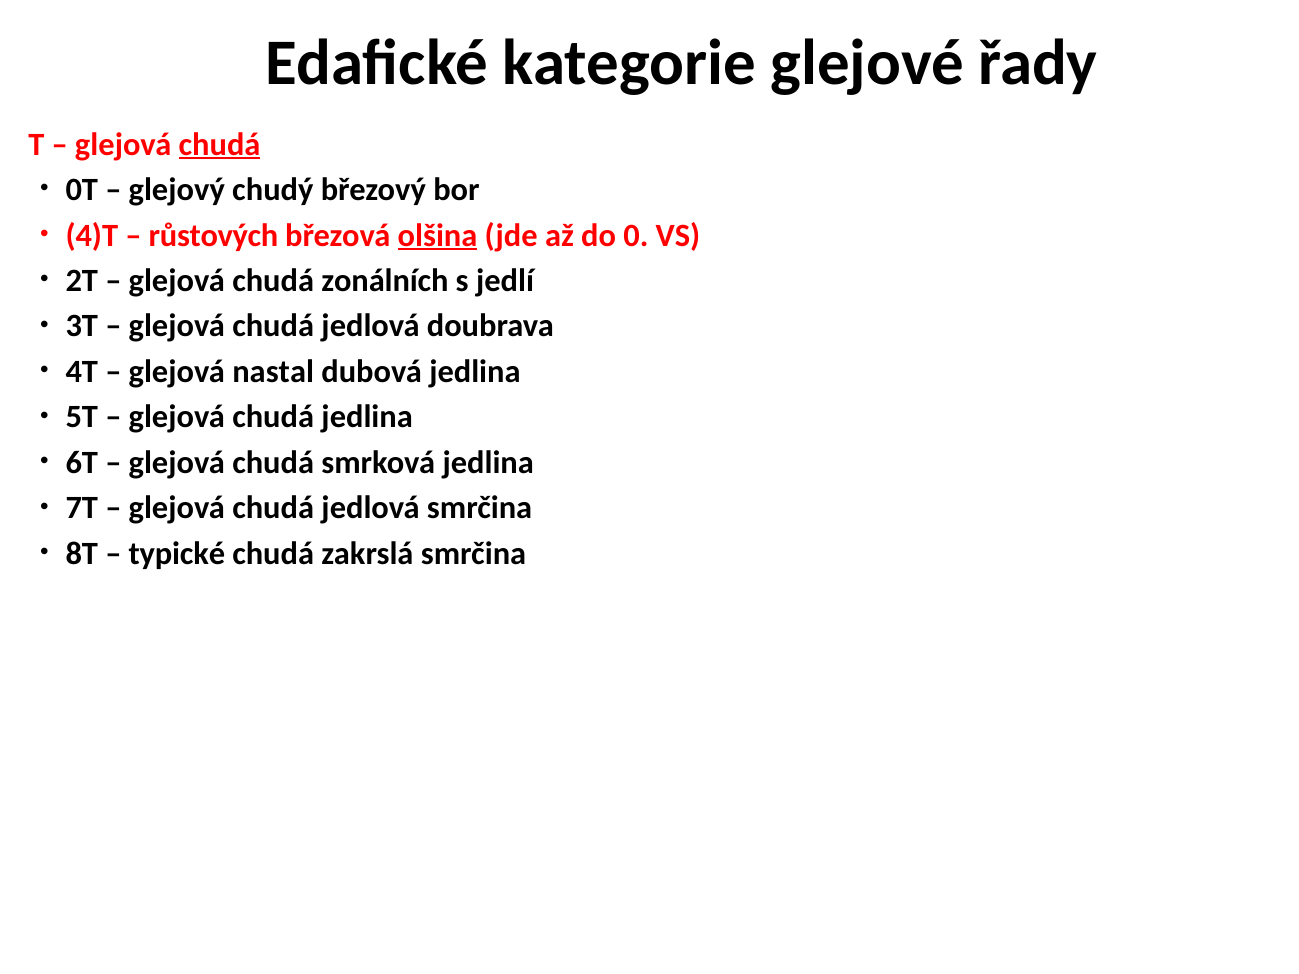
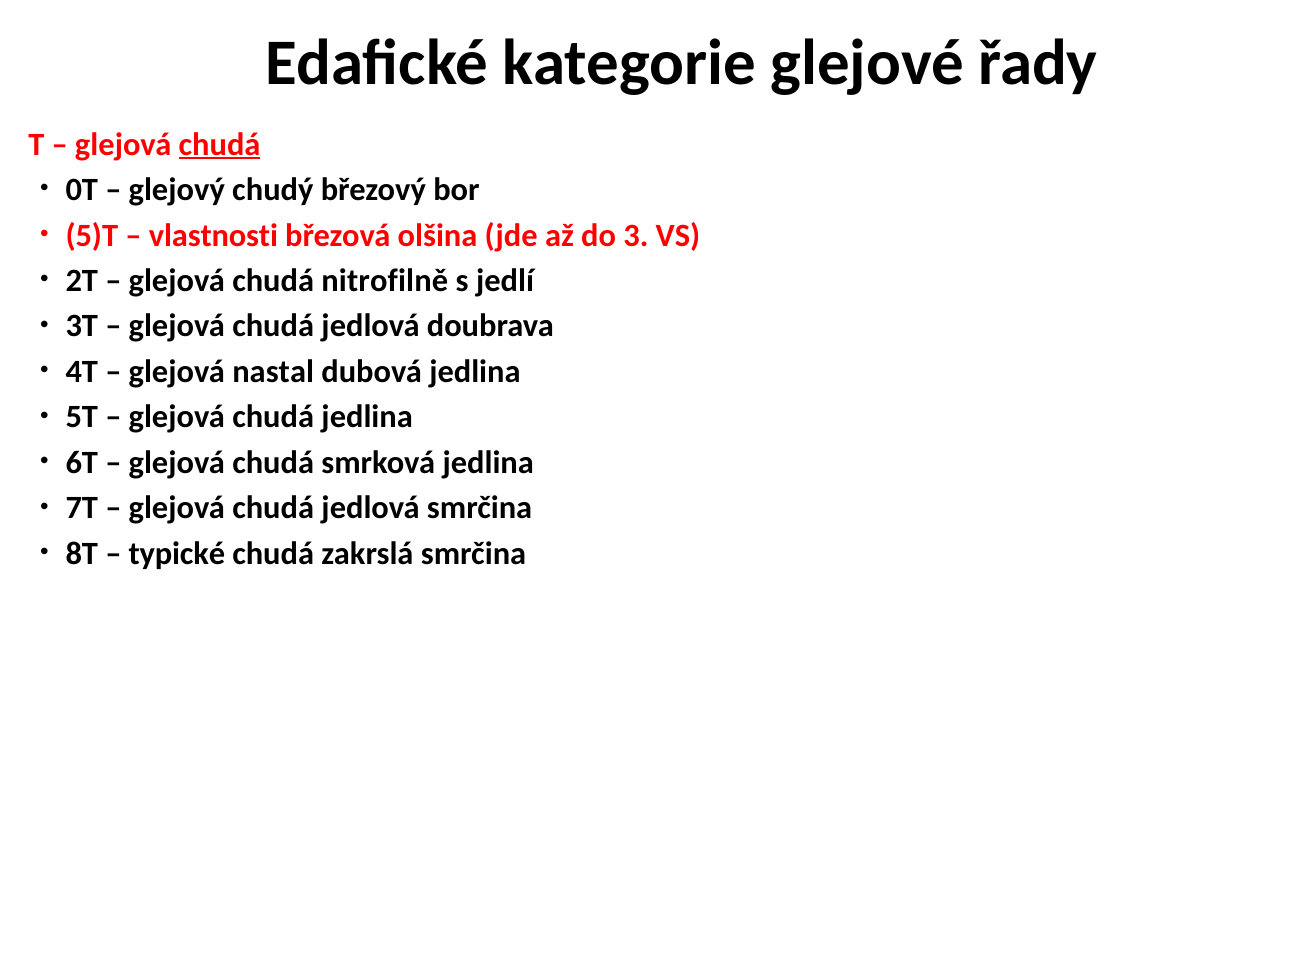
4)T: 4)T -> 5)T (92, 235)
růstových: růstových -> vlastnosti (213, 235)
olšina underline: present -> none (438, 235)
0: 0 -> 3 (636, 235)
zonálních: zonálních -> nitrofilně (385, 281)
